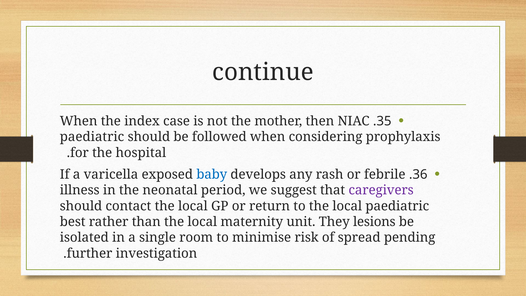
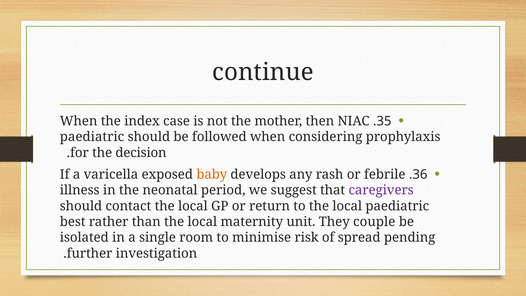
hospital: hospital -> decision (141, 153)
baby colour: blue -> orange (212, 174)
lesions: lesions -> couple (374, 222)
